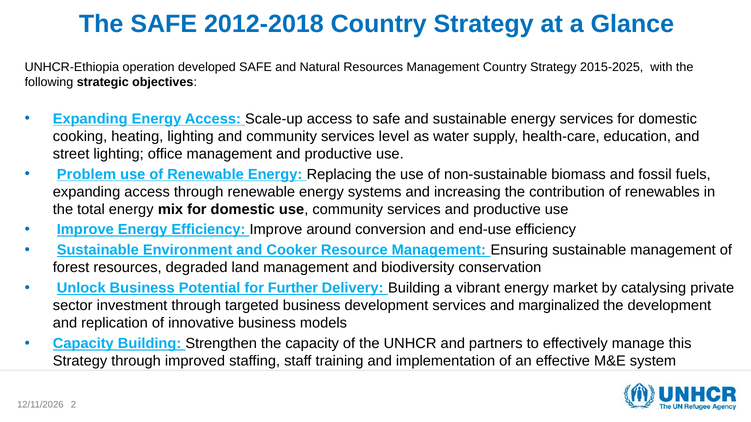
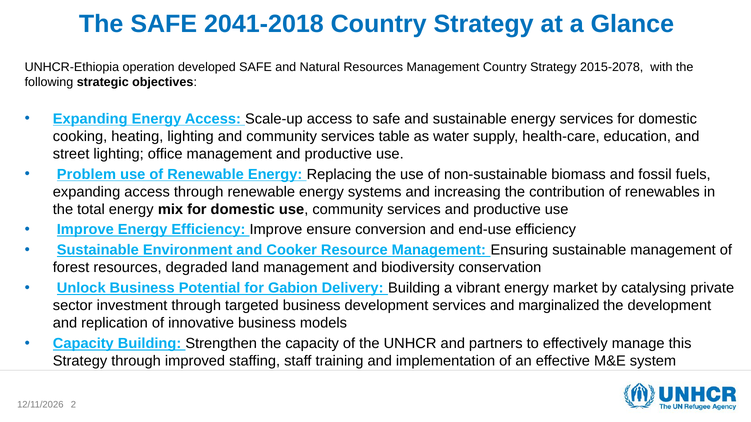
2012-2018: 2012-2018 -> 2041-2018 (264, 24)
2015-2025: 2015-2025 -> 2015-2078 (612, 67)
level: level -> table (394, 136)
around: around -> ensure (329, 230)
Further: Further -> Gabion (293, 288)
